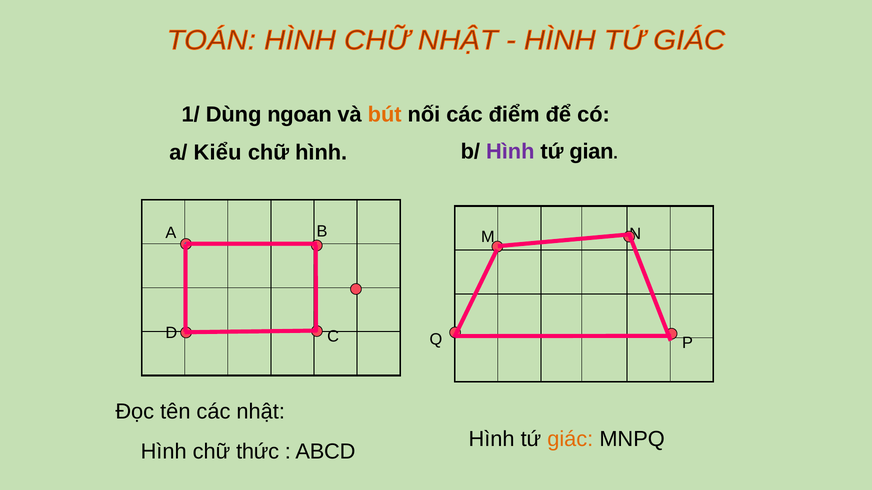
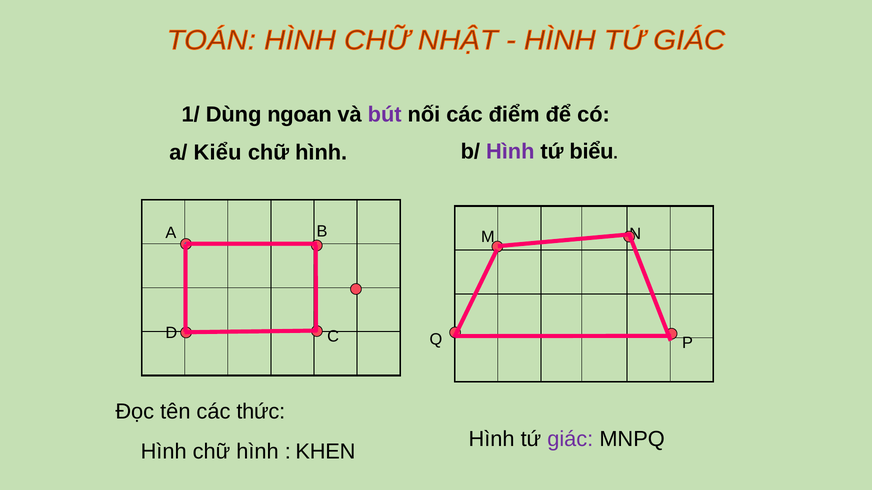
bút colour: orange -> purple (385, 115)
gian: gian -> biểu (591, 152)
nhật: nhật -> thức (261, 412)
giác colour: orange -> purple (570, 440)
Hình chữ thức: thức -> hình (258, 452)
ABCD: ABCD -> KHEN (325, 452)
